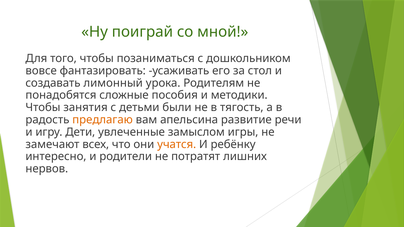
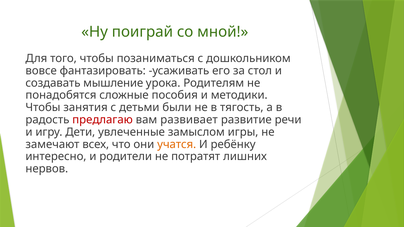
лимонный: лимонный -> мышление (113, 83)
предлагаю colour: orange -> red (103, 120)
апельсина: апельсина -> развивает (189, 120)
